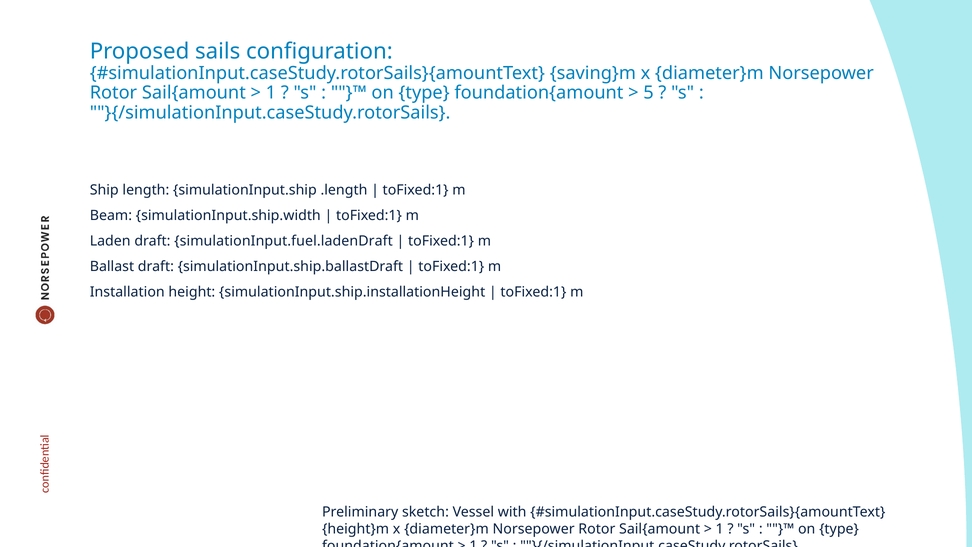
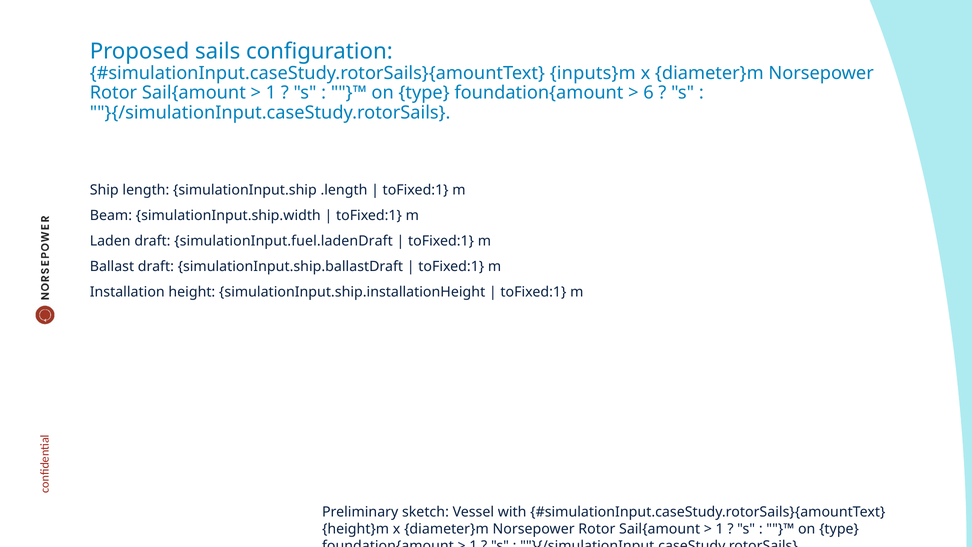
saving}m: saving}m -> inputs}m (593, 73)
5: 5 -> 6 (649, 93)
